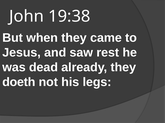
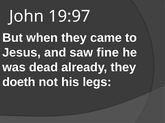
19:38: 19:38 -> 19:97 (69, 16)
rest: rest -> fine (108, 53)
